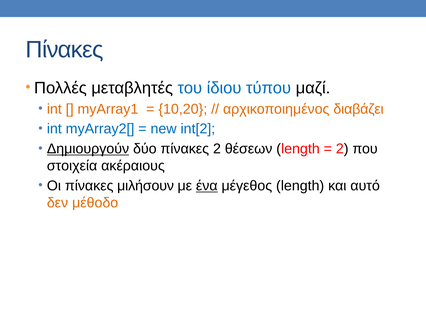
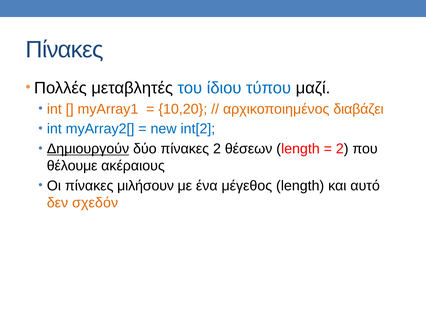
στοιχεία: στοιχεία -> θέλουμε (72, 166)
ένα underline: present -> none (207, 186)
μέθοδο: μέθοδο -> σχεδόν (95, 203)
